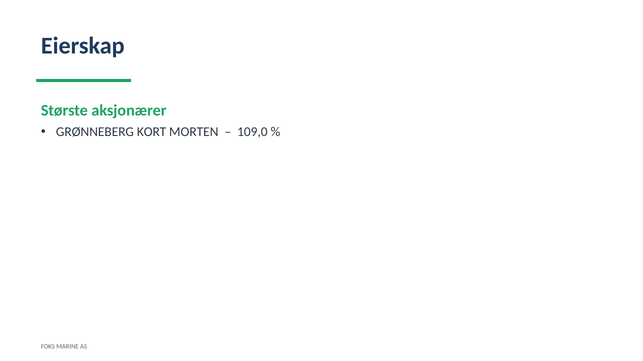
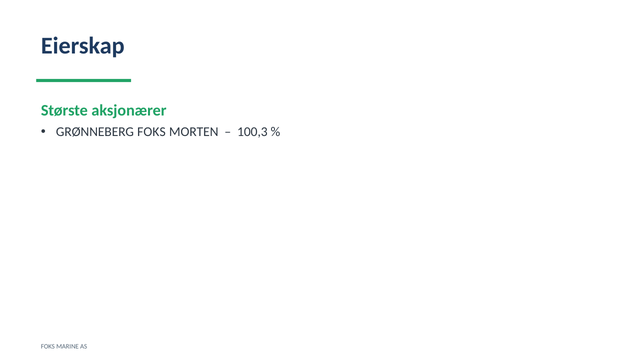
GRØNNEBERG KORT: KORT -> FOKS (151, 132)
109,0: 109,0 -> 100,3 (252, 132)
